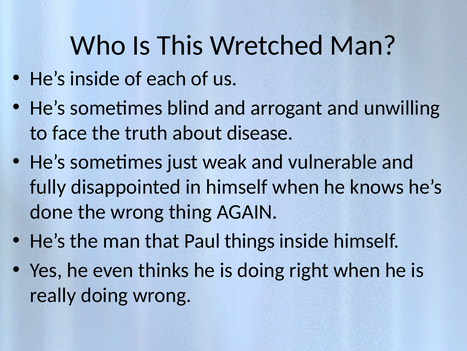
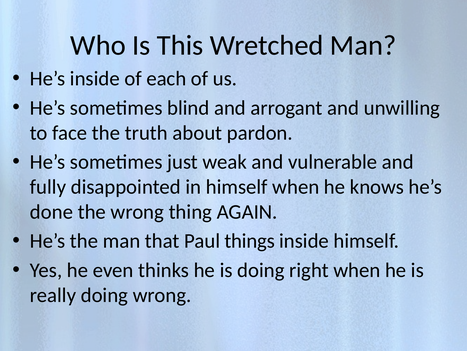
disease: disease -> pardon (260, 133)
